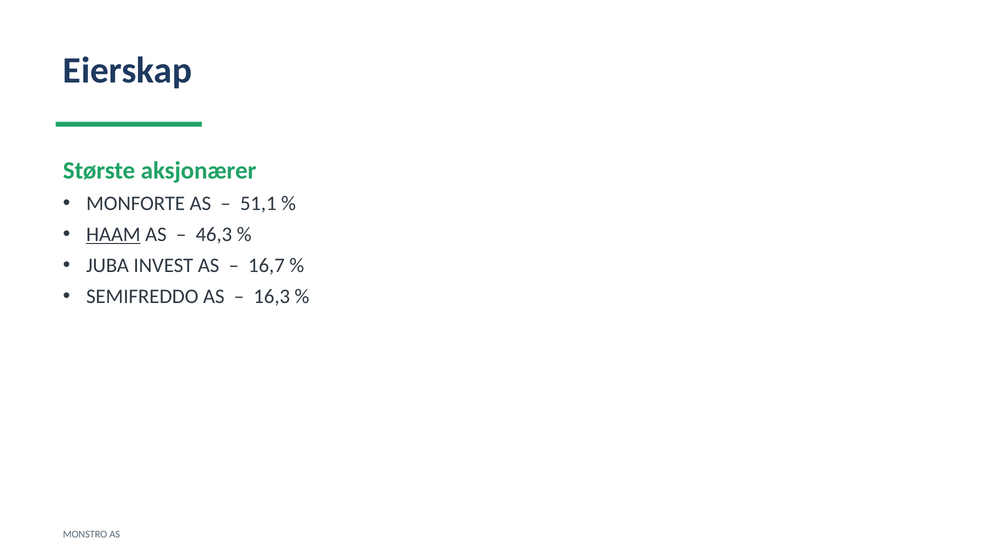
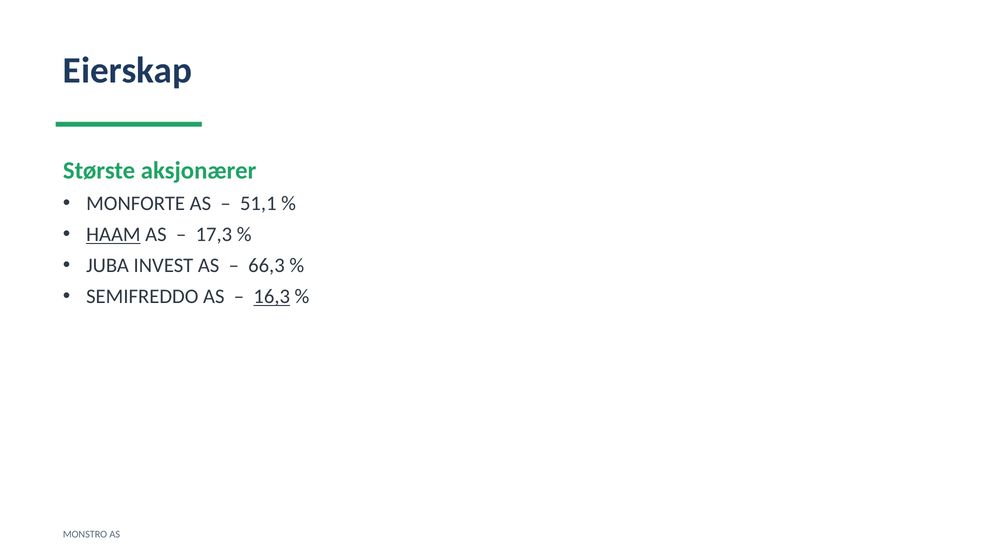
46,3: 46,3 -> 17,3 (214, 235)
16,7: 16,7 -> 66,3 (266, 265)
16,3 underline: none -> present (272, 296)
